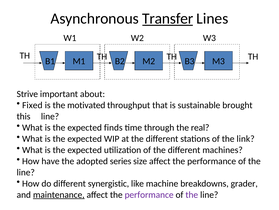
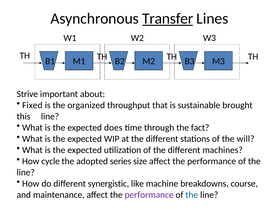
motivated: motivated -> organized (86, 105)
finds: finds -> does (113, 127)
real: real -> fact (200, 127)
link: link -> will (246, 138)
have: have -> cycle (51, 161)
grader: grader -> course (244, 183)
maintenance underline: present -> none (59, 194)
the colour: purple -> blue (192, 194)
